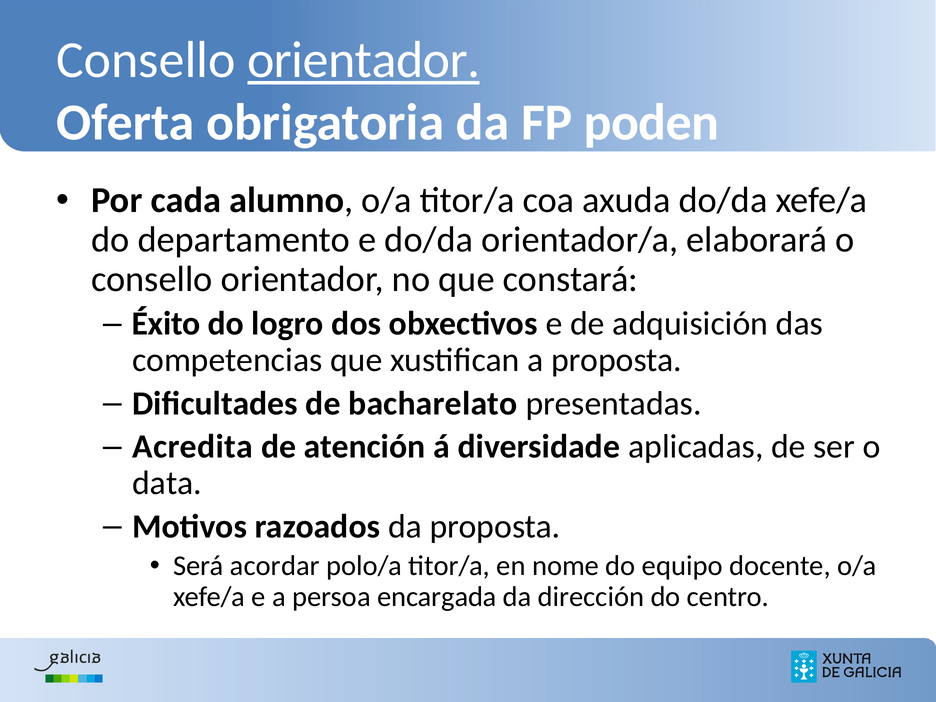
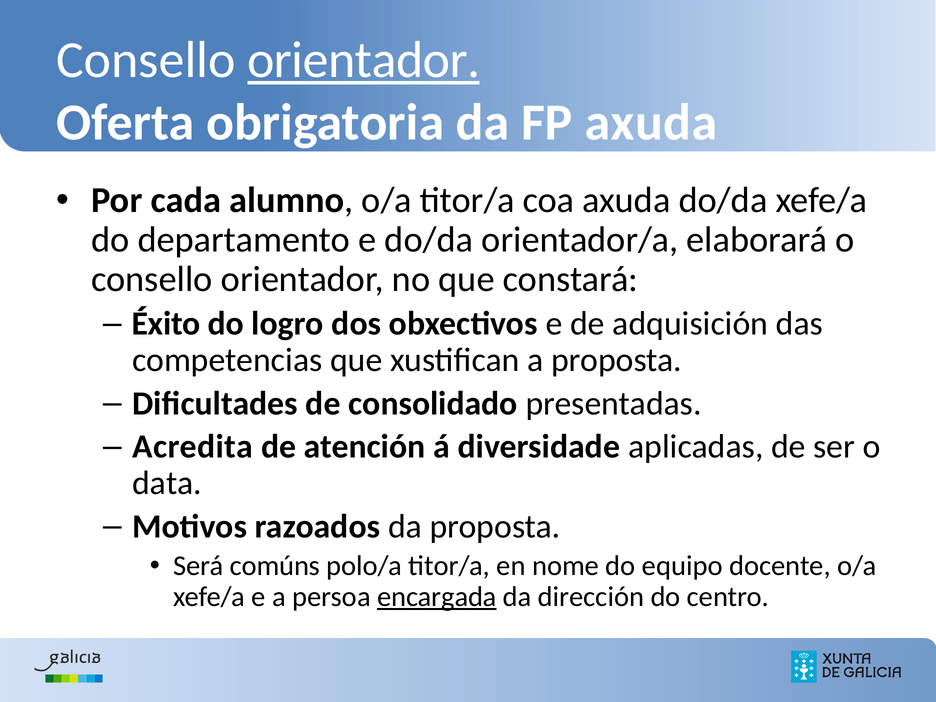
FP poden: poden -> axuda (651, 123)
bacharelato: bacharelato -> consolidado (433, 403)
acordar: acordar -> comúns (275, 566)
encargada underline: none -> present (437, 597)
